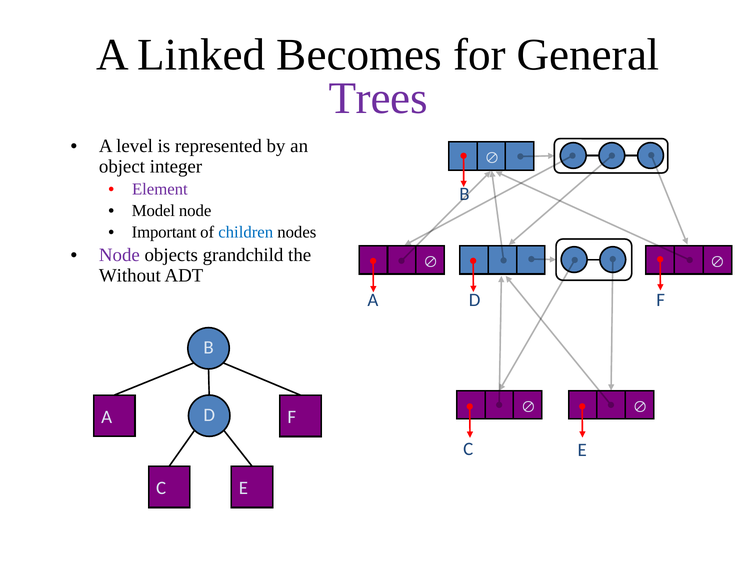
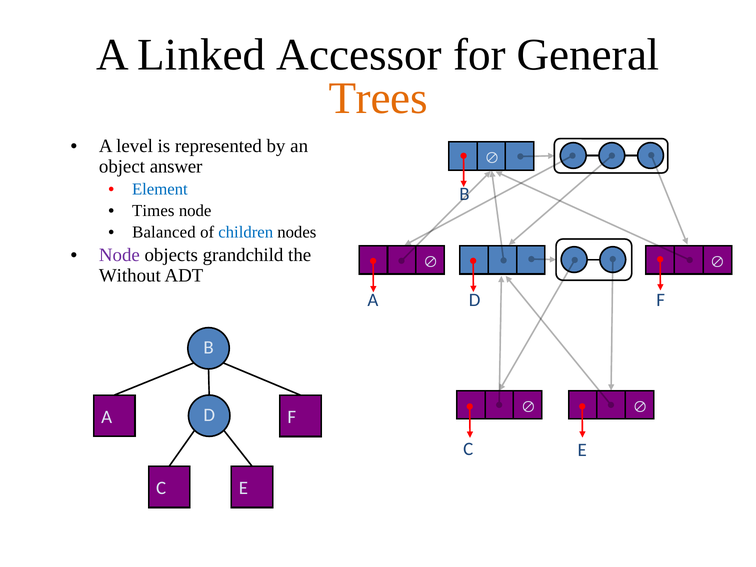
Becomes: Becomes -> Accessor (359, 55)
Trees colour: purple -> orange (378, 98)
integer: integer -> answer (176, 167)
Element colour: purple -> blue (160, 189)
Model: Model -> Times (153, 211)
Important: Important -> Balanced (164, 232)
